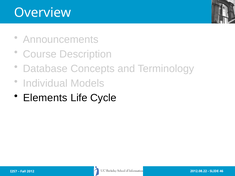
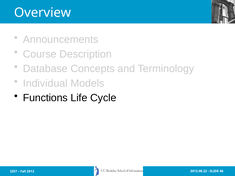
Elements: Elements -> Functions (45, 98)
